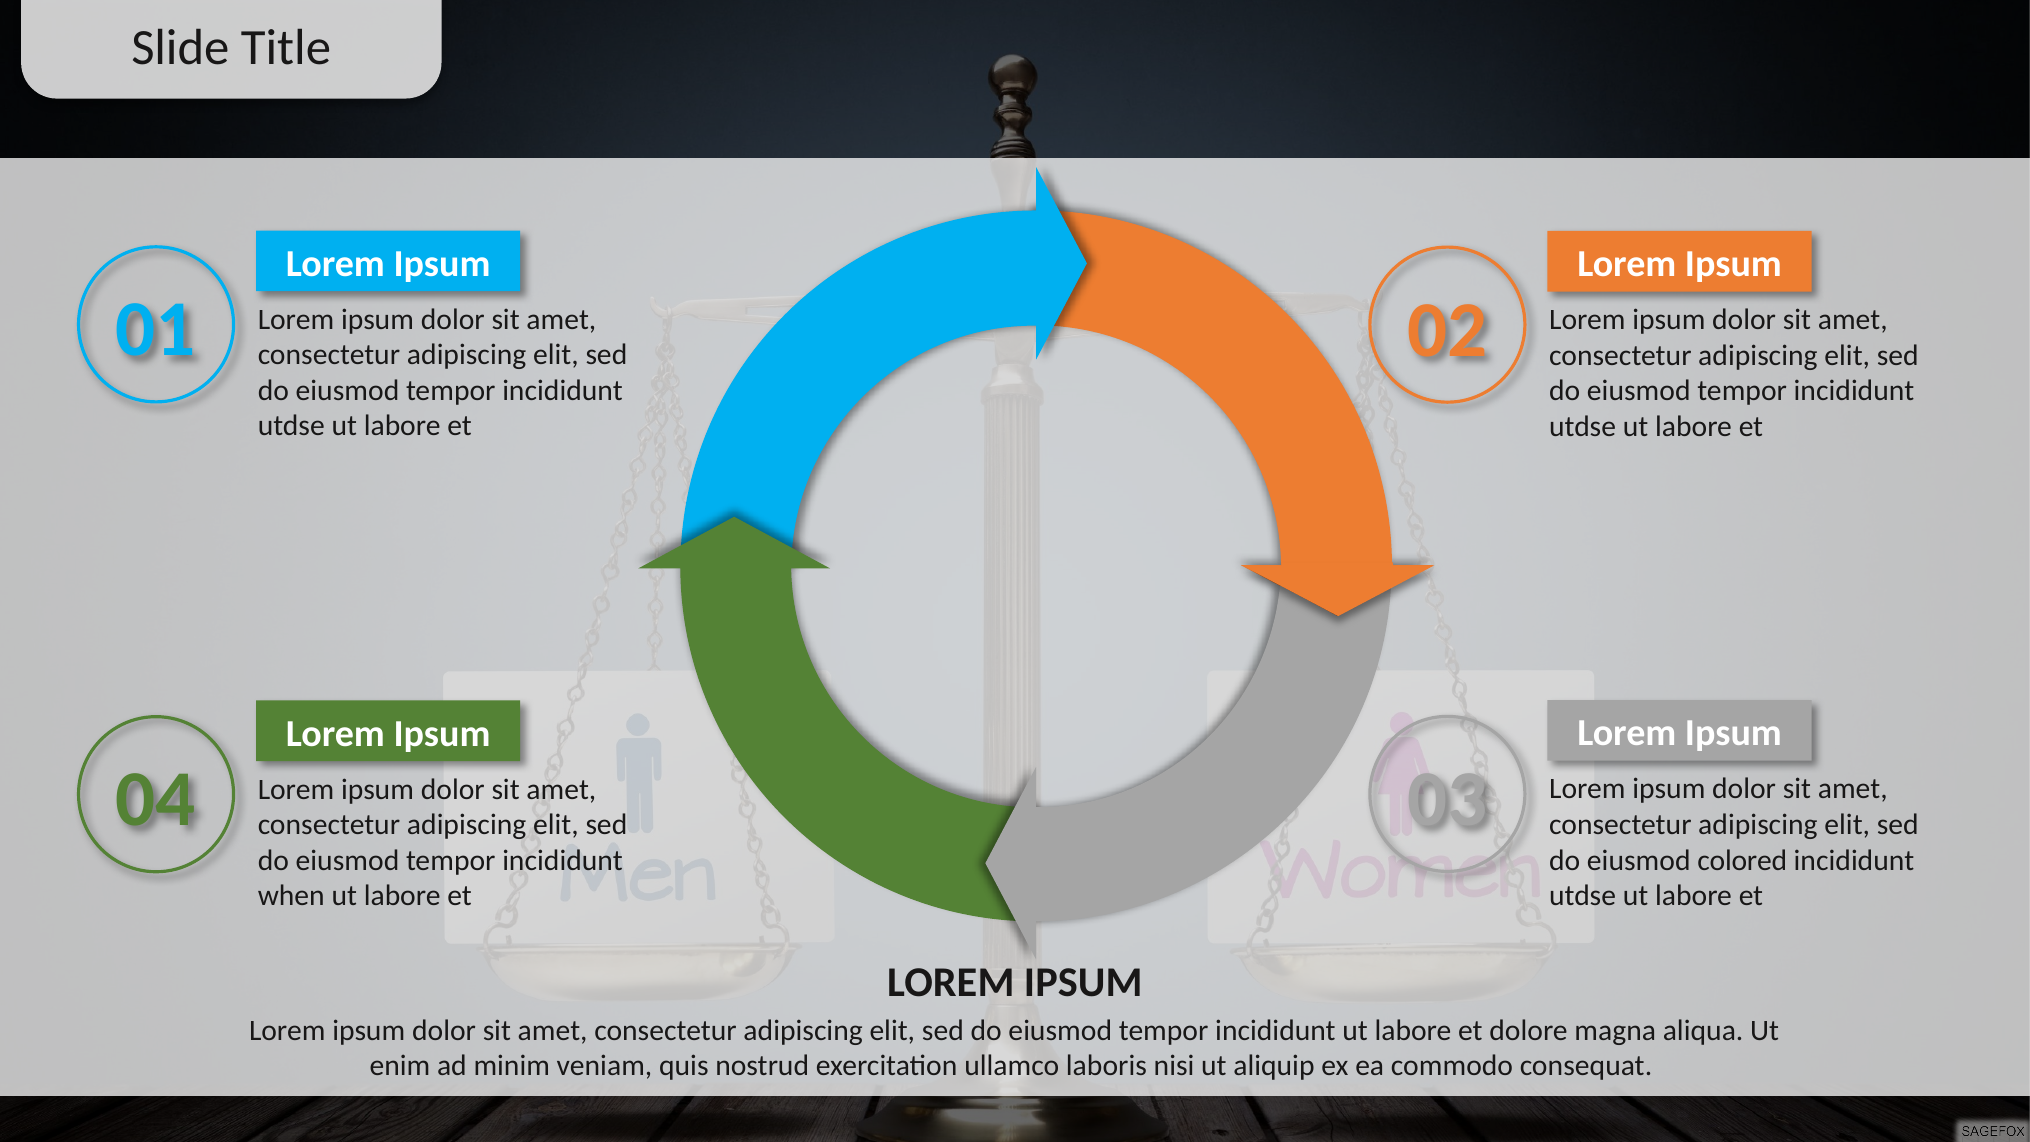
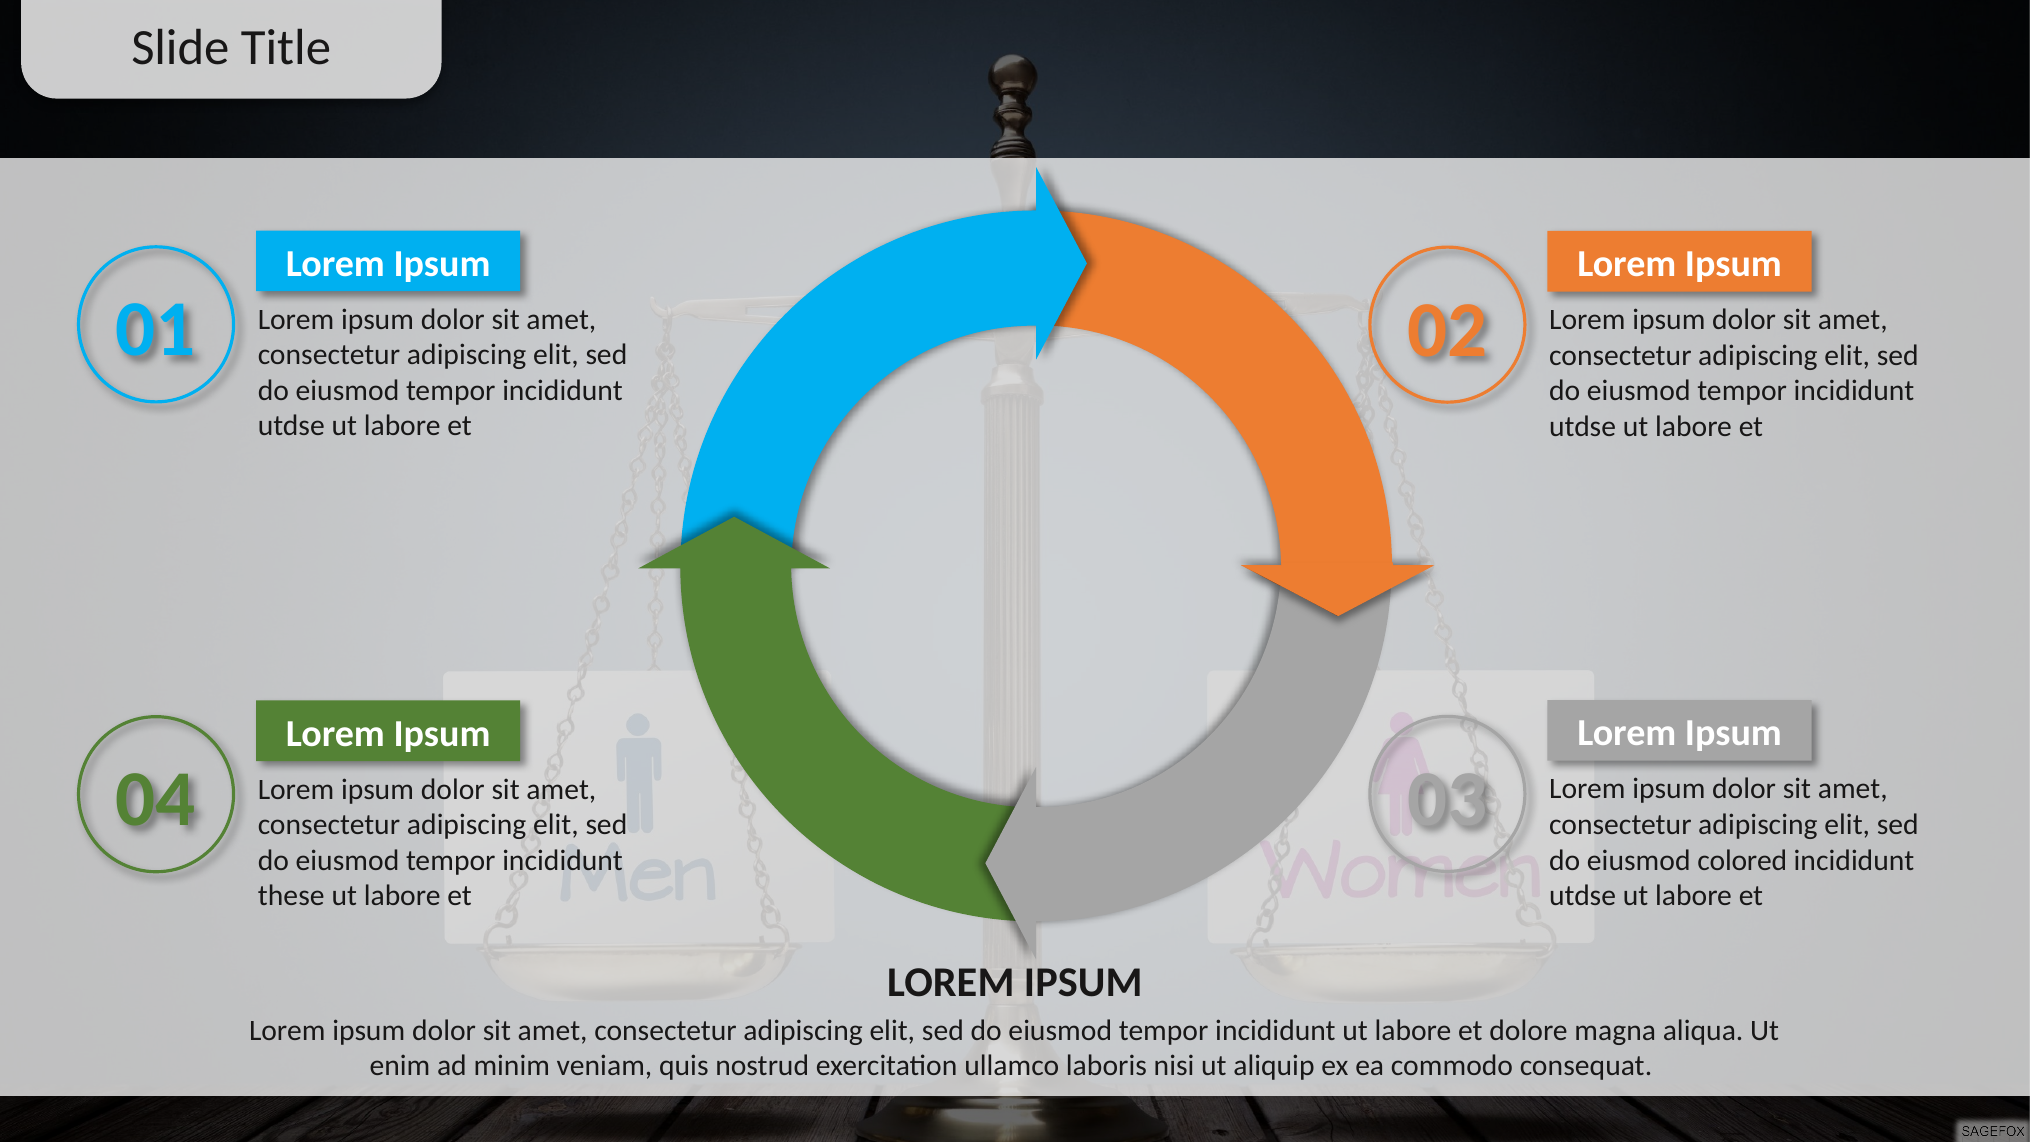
when: when -> these (291, 896)
